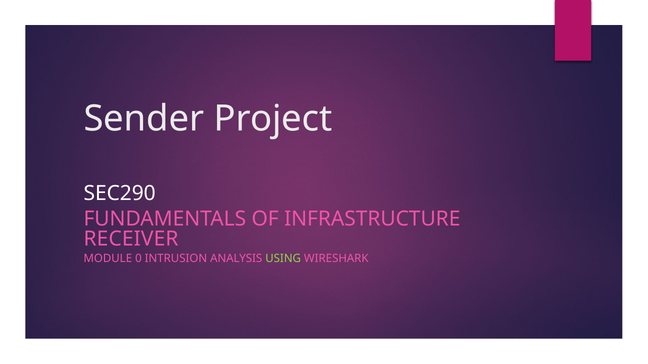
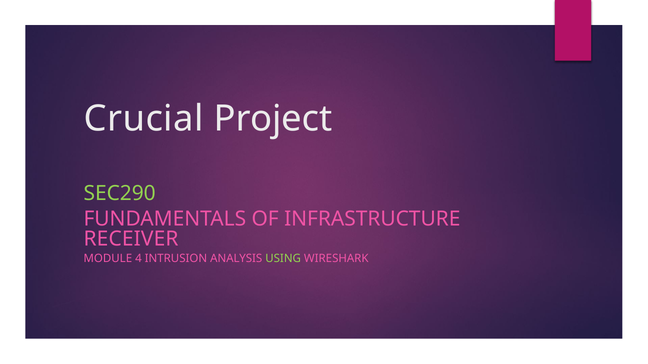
Sender: Sender -> Crucial (144, 119)
SEC290 colour: white -> light green (120, 194)
0: 0 -> 4 (138, 259)
